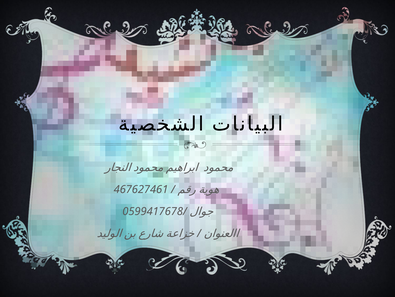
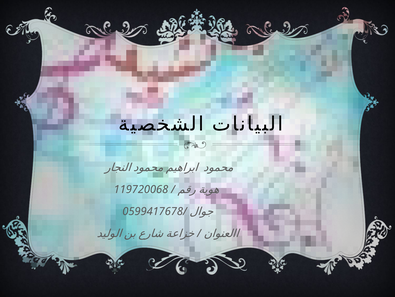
467627461: 467627461 -> 119720068 (141, 189)
